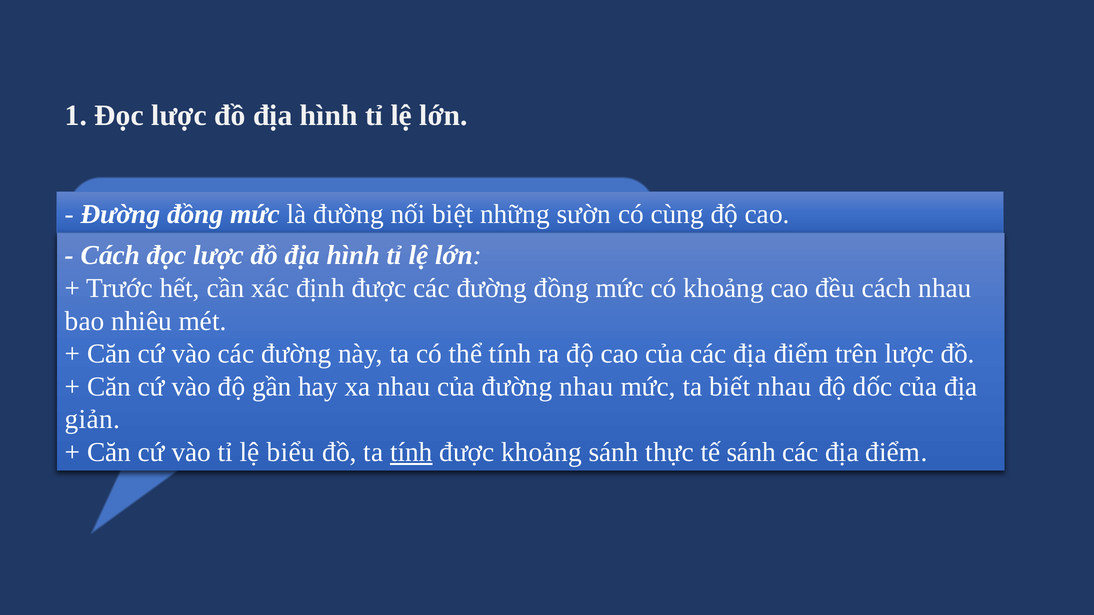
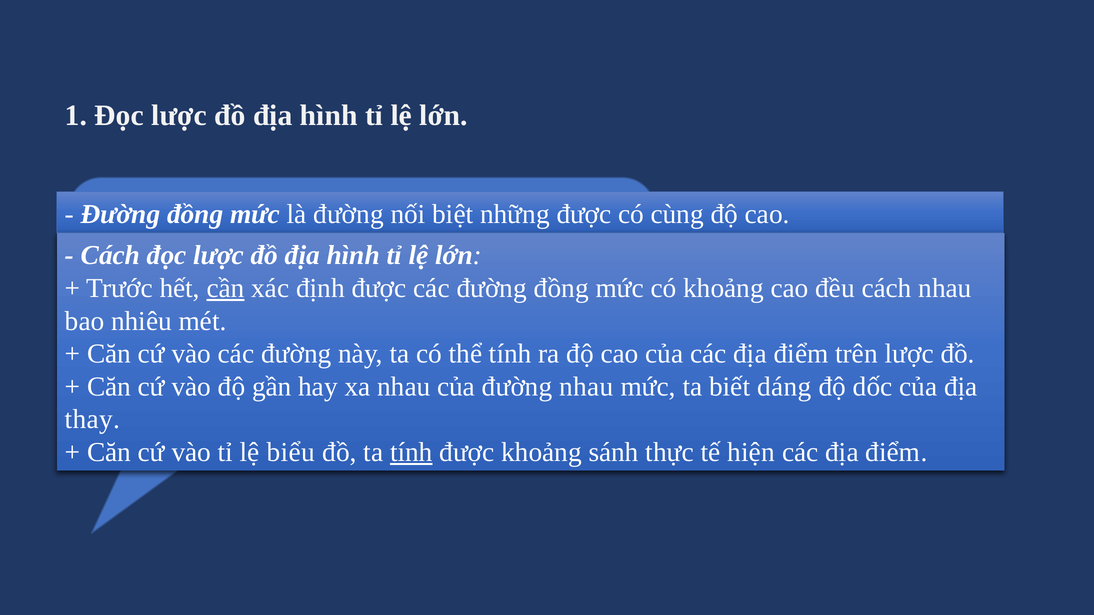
những sườn: sườn -> được (584, 214)
cần underline: none -> present (225, 288)
biết nhau: nhau -> dáng (784, 387)
giản: giản -> thay (92, 420)
tế sánh: sánh -> hiện (751, 453)
